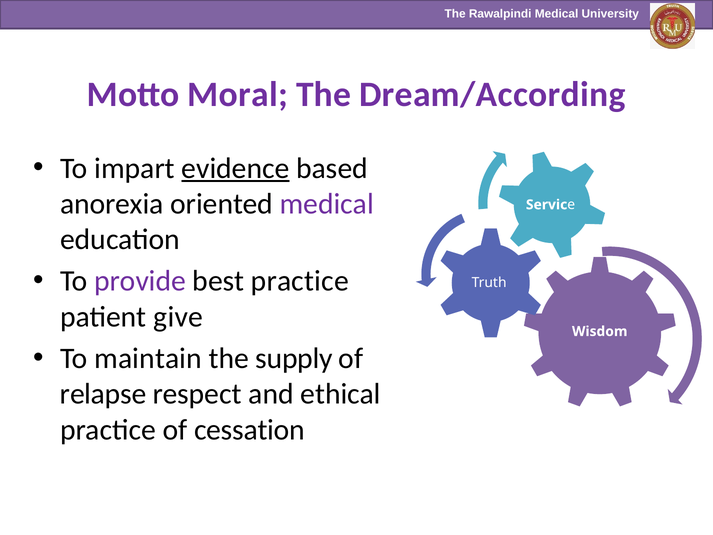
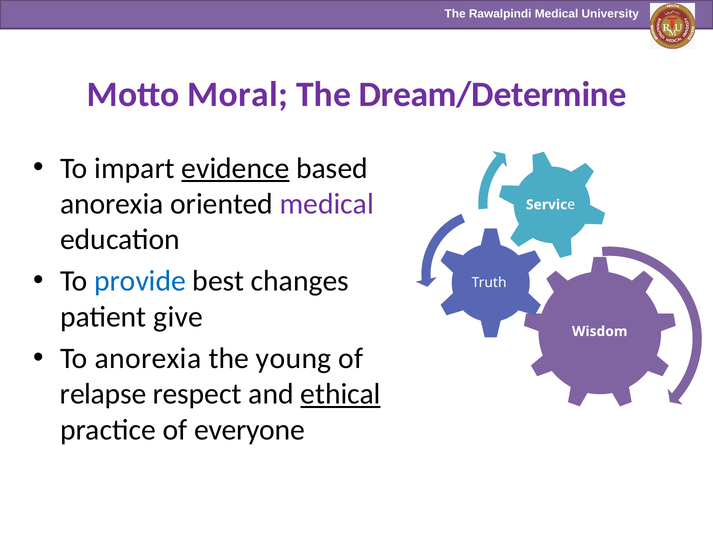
Dream/According: Dream/According -> Dream/Determine (493, 94)
provide colour: purple -> blue (140, 281)
best practice: practice -> changes (300, 281)
To maintain: maintain -> anorexia (148, 358)
supply: supply -> young (294, 358)
ethical underline: none -> present (341, 394)
cessation: cessation -> everyone (249, 430)
